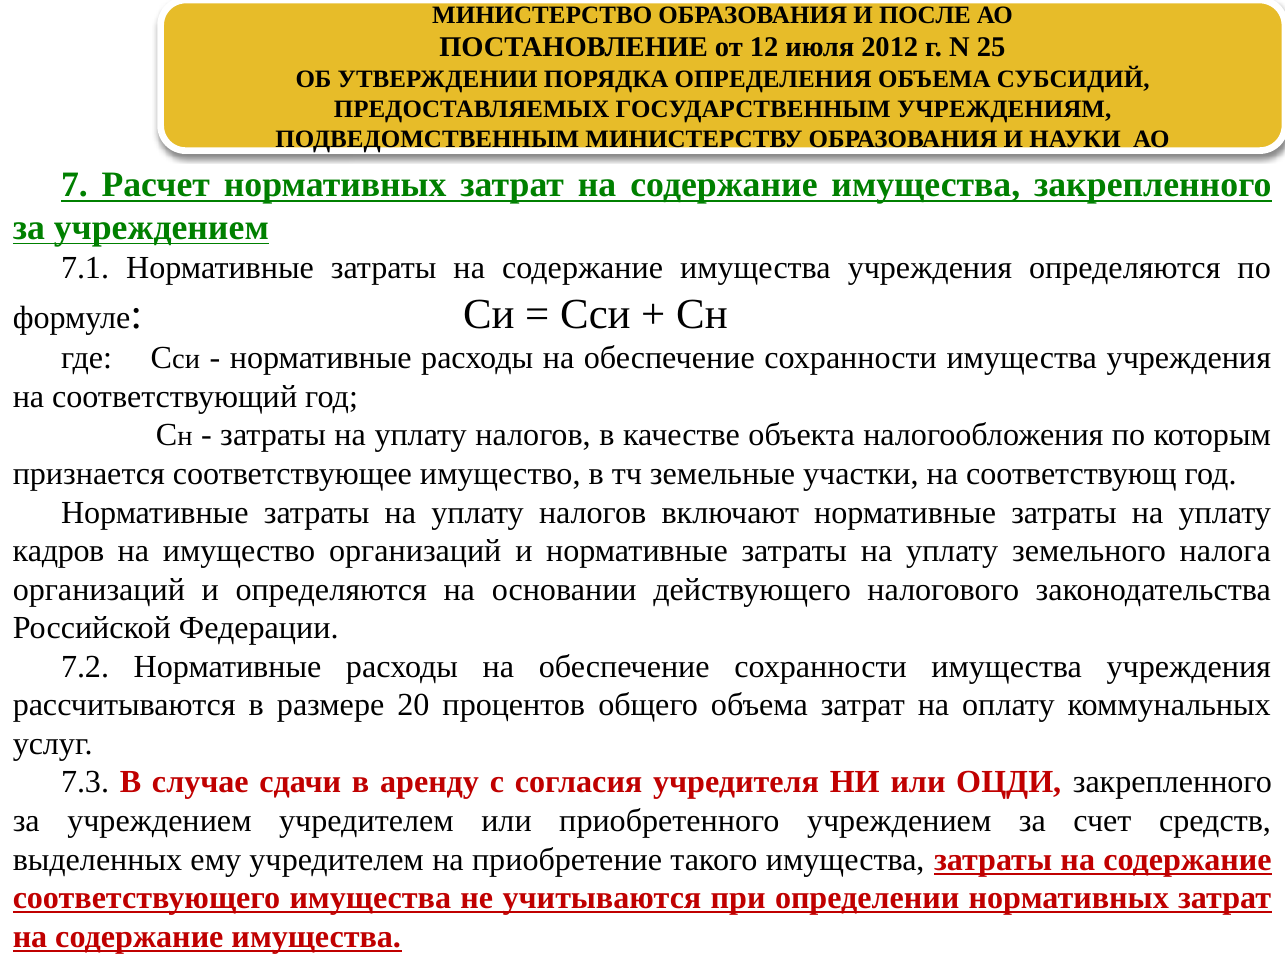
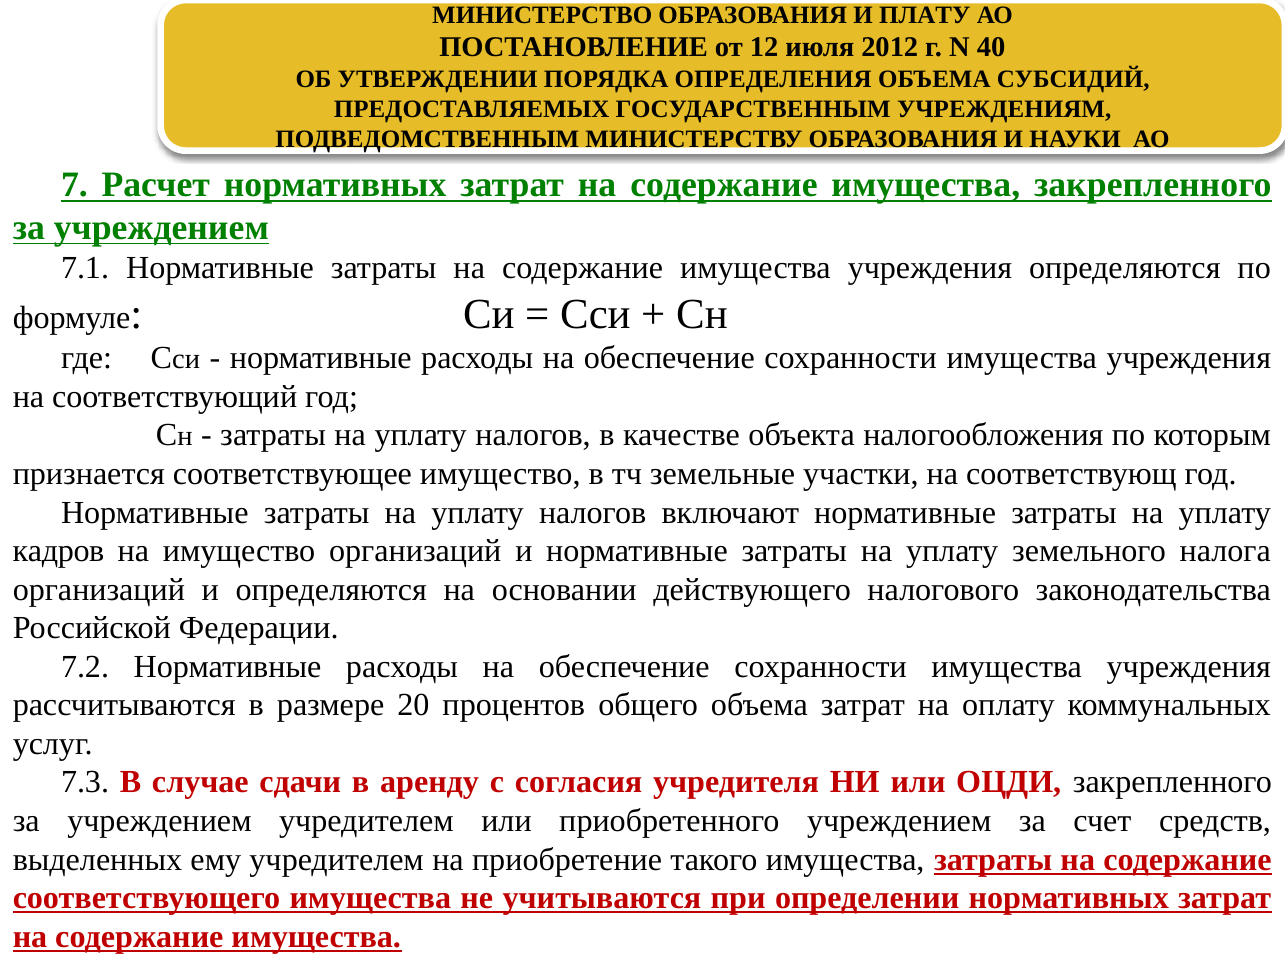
ПОСЛЕ: ПОСЛЕ -> ПЛАТУ (925, 15)
25: 25 -> 40 (991, 47)
